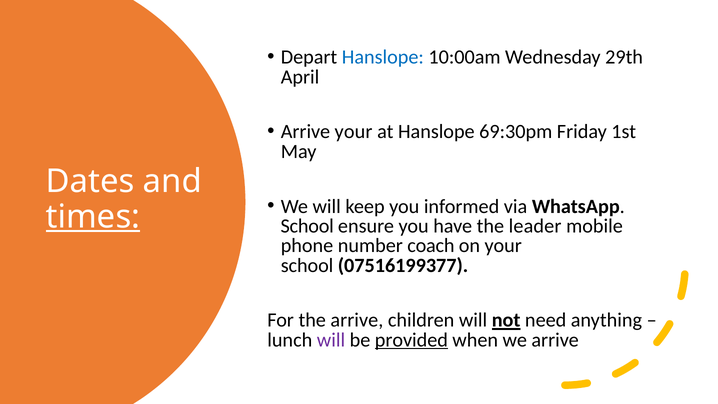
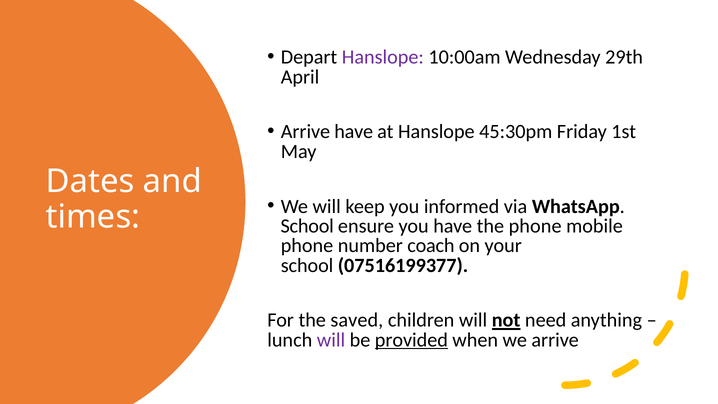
Hanslope colour: blue -> purple (383, 57)
Arrive your: your -> have (354, 132)
69:30pm: 69:30pm -> 45:30pm (516, 132)
times underline: present -> none (93, 217)
the leader: leader -> phone (535, 226)
the arrive: arrive -> saved (357, 320)
